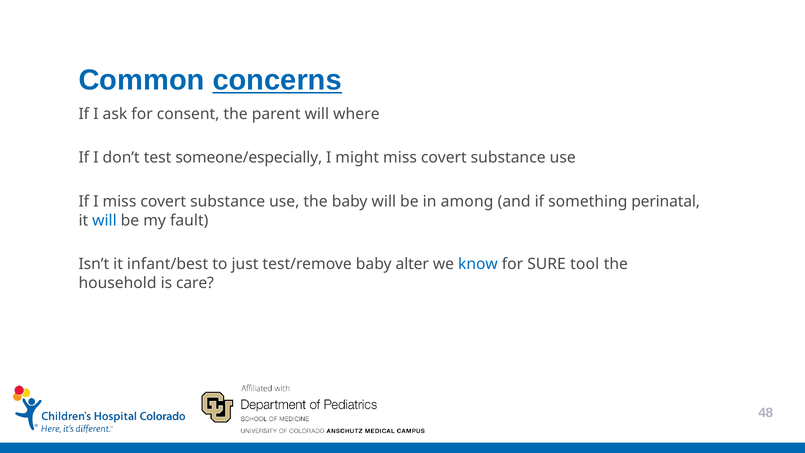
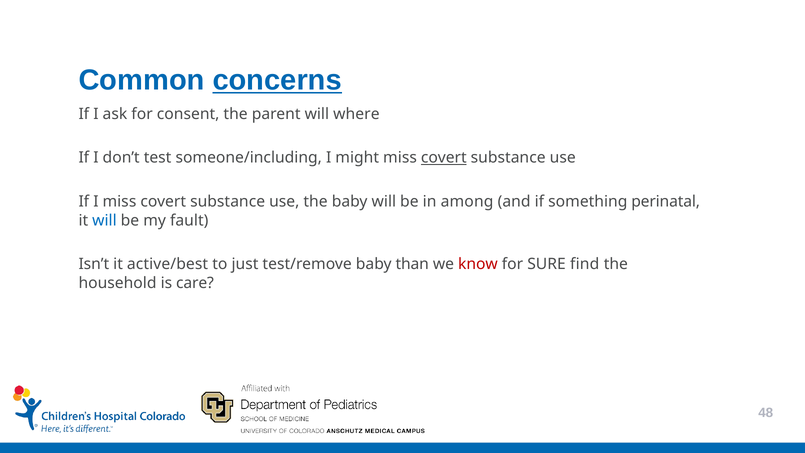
someone/especially: someone/especially -> someone/including (249, 158)
covert underline: none -> present (444, 158)
infant/best: infant/best -> active/best (168, 264)
alter: alter -> than (412, 264)
know colour: blue -> red (478, 264)
tool: tool -> find (585, 264)
